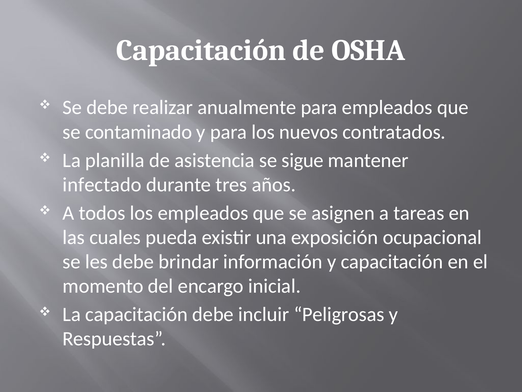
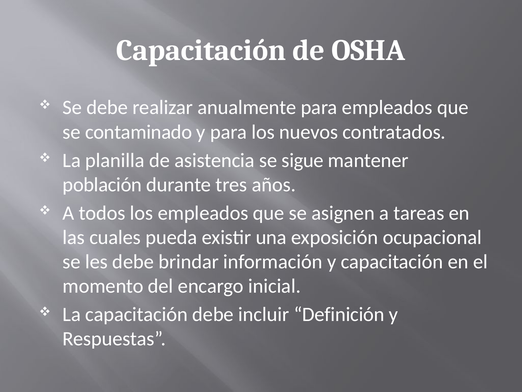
infectado: infectado -> población (102, 184)
Peligrosas: Peligrosas -> Definición (339, 314)
